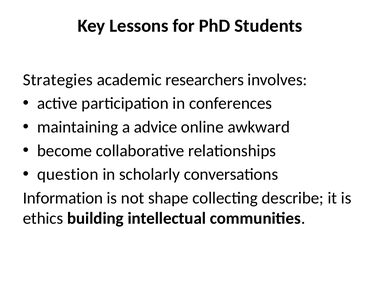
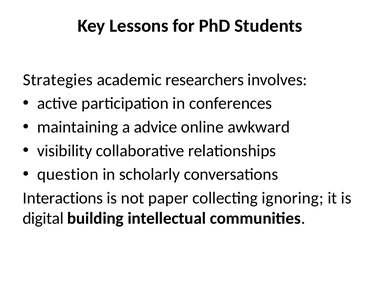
become: become -> visibility (65, 151)
Information: Information -> Interactions (63, 198)
shape: shape -> paper (168, 198)
describe: describe -> ignoring (293, 198)
ethics: ethics -> digital (43, 218)
